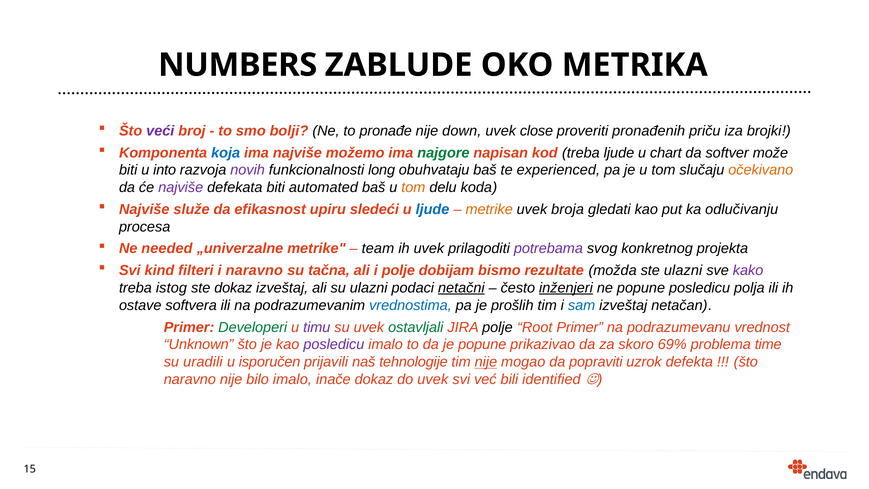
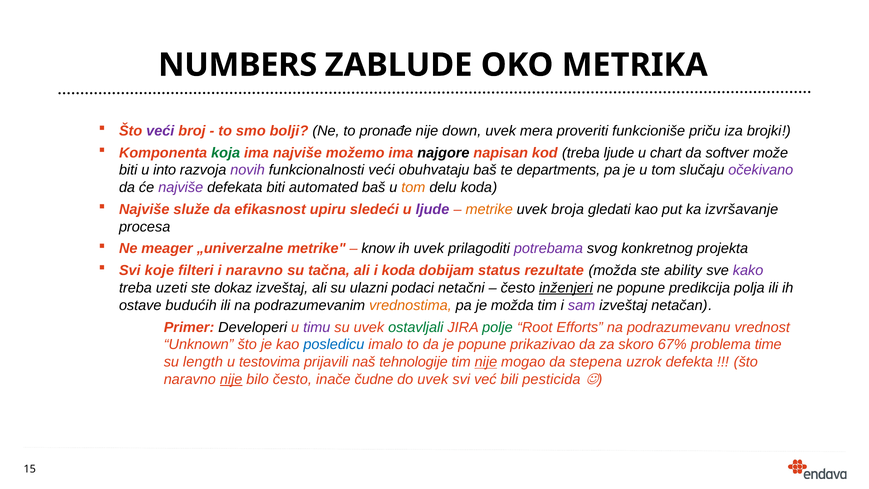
close: close -> mera (536, 131)
pronađenih: pronađenih -> funkcioniše (649, 131)
koja colour: blue -> green (226, 153)
najgore colour: green -> black (443, 153)
funkcionalnosti long: long -> veći (381, 170)
experienced: experienced -> departments (558, 170)
očekivano colour: orange -> purple (761, 170)
ljude colour: blue -> purple (432, 209)
odlučivanju: odlučivanju -> izvršavanje (742, 209)
needed: needed -> meager (167, 249)
team: team -> know (378, 249)
kind: kind -> koje (159, 270)
i polje: polje -> koda (398, 270)
bismo: bismo -> status (499, 270)
ste ulazni: ulazni -> ability (683, 270)
istog: istog -> uzeti (171, 288)
netačni underline: present -> none (461, 288)
popune posledicu: posledicu -> predikcija (700, 288)
softvera: softvera -> budućih (191, 305)
vrednostima colour: blue -> orange (410, 305)
je prošlih: prošlih -> možda (512, 305)
sam colour: blue -> purple (582, 305)
Developeri colour: green -> black (253, 327)
polje colour: black -> green (497, 327)
Root Primer: Primer -> Efforts (580, 327)
posledicu colour: purple -> blue (334, 344)
69%: 69% -> 67% (672, 344)
uradili: uradili -> length (203, 362)
isporučen: isporučen -> testovima (270, 362)
popraviti: popraviti -> stepena (596, 362)
nije underline: none -> present (231, 379)
bilo imalo: imalo -> često (292, 379)
inače dokaz: dokaz -> čudne (374, 379)
identified: identified -> pesticida (551, 379)
